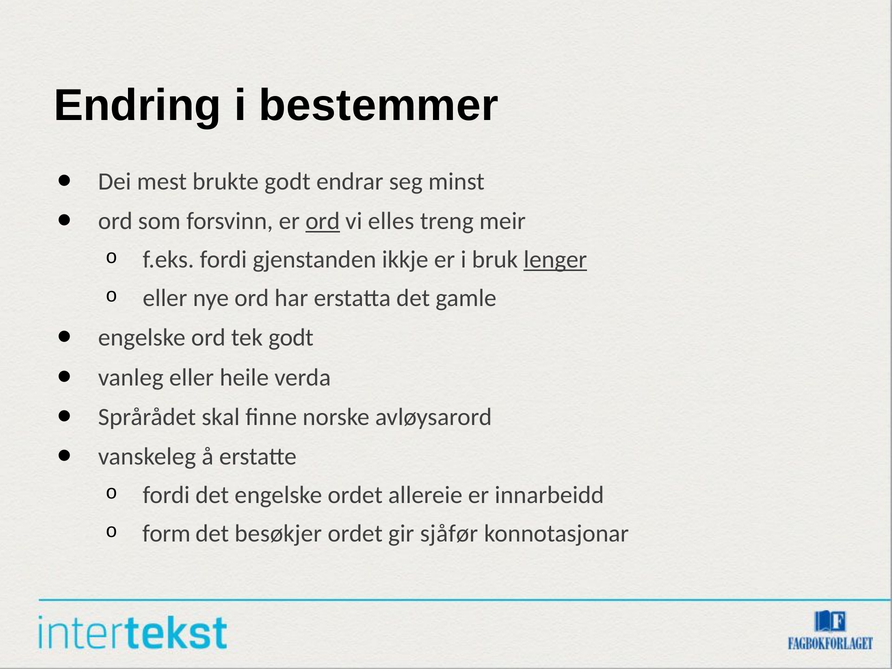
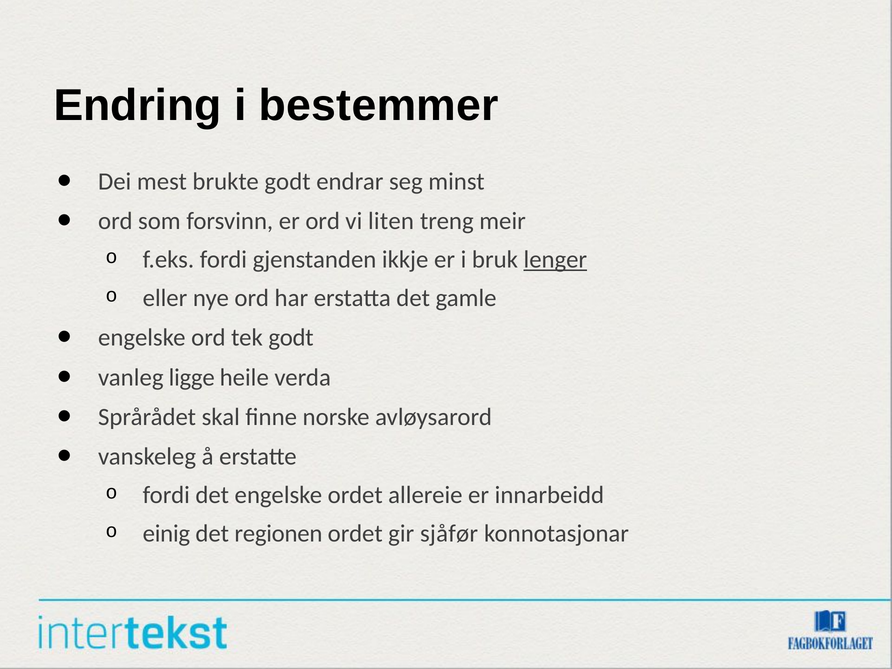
ord underline: present -> none (323, 221)
elles: elles -> liten (391, 221)
vanleg eller: eller -> ligge (192, 377)
form: form -> einig (166, 534)
besøkjer: besøkjer -> regionen (278, 534)
